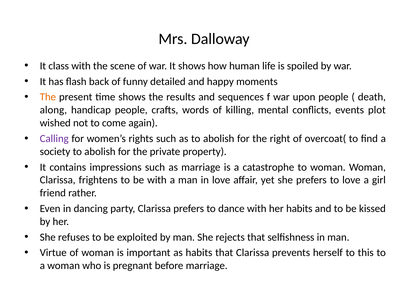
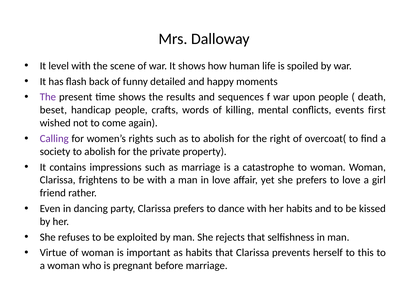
class: class -> level (59, 66)
The colour: orange -> purple (48, 97)
along: along -> beset (53, 110)
plot: plot -> first (377, 110)
